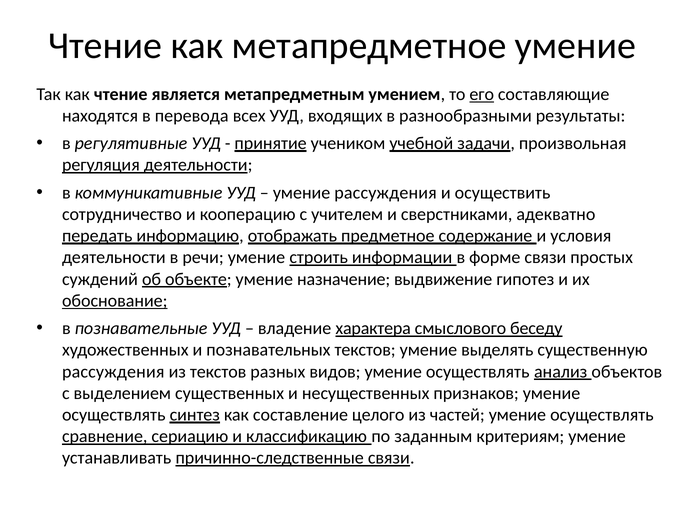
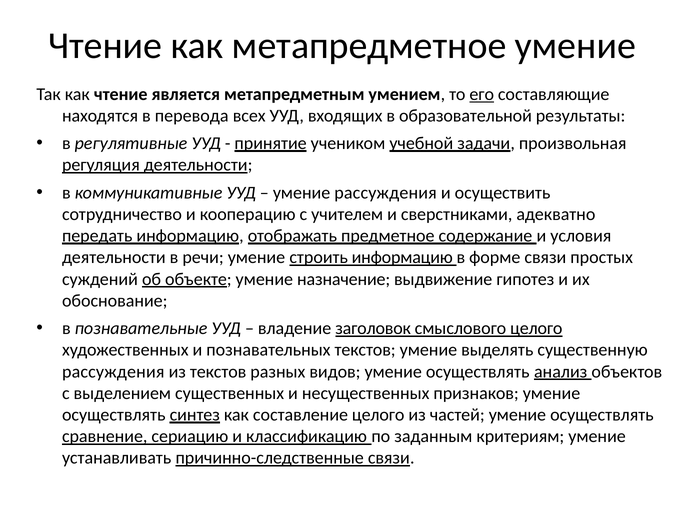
разнообразными: разнообразными -> образовательной (465, 116)
строить информации: информации -> информацию (402, 258)
обоснование underline: present -> none (115, 301)
характера: характера -> заголовок (373, 329)
смыслового беседу: беседу -> целого (536, 329)
